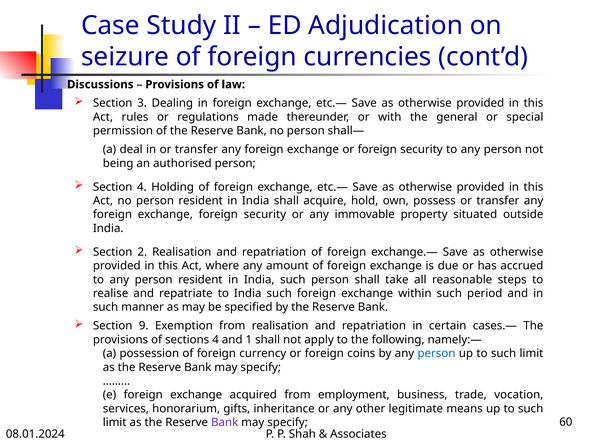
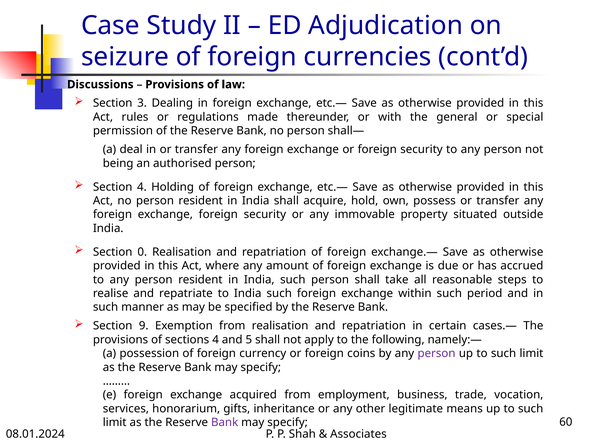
2: 2 -> 0 (142, 252)
1: 1 -> 5 (249, 340)
person colour: blue -> purple (436, 354)
